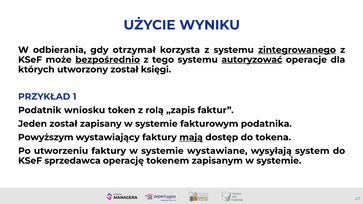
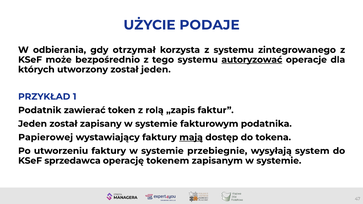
WYNIKU: WYNIKU -> PODAJE (210, 25)
zintegrowanego underline: present -> none (297, 50)
bezpośrednio underline: present -> none (108, 60)
został księgi: księgi -> jeden (156, 70)
wniosku: wniosku -> zawierać (85, 110)
Powyższym: Powyższym -> Papierowej (46, 137)
wystawiane: wystawiane -> przebiegnie (217, 151)
